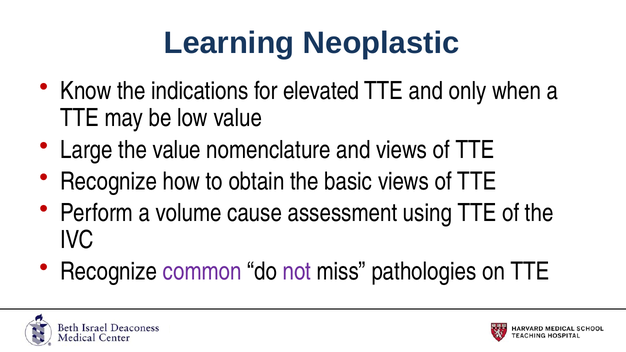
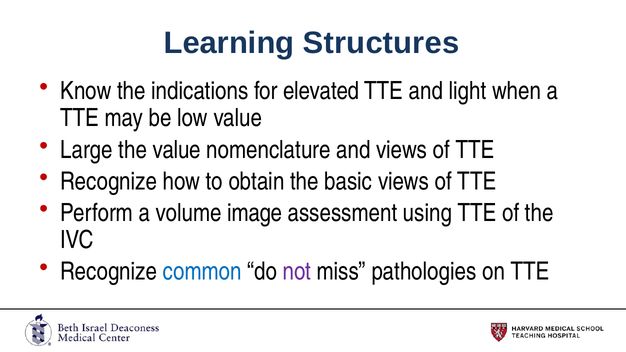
Neoplastic: Neoplastic -> Structures (381, 43)
only: only -> light (468, 91)
cause: cause -> image (255, 213)
common colour: purple -> blue (202, 272)
